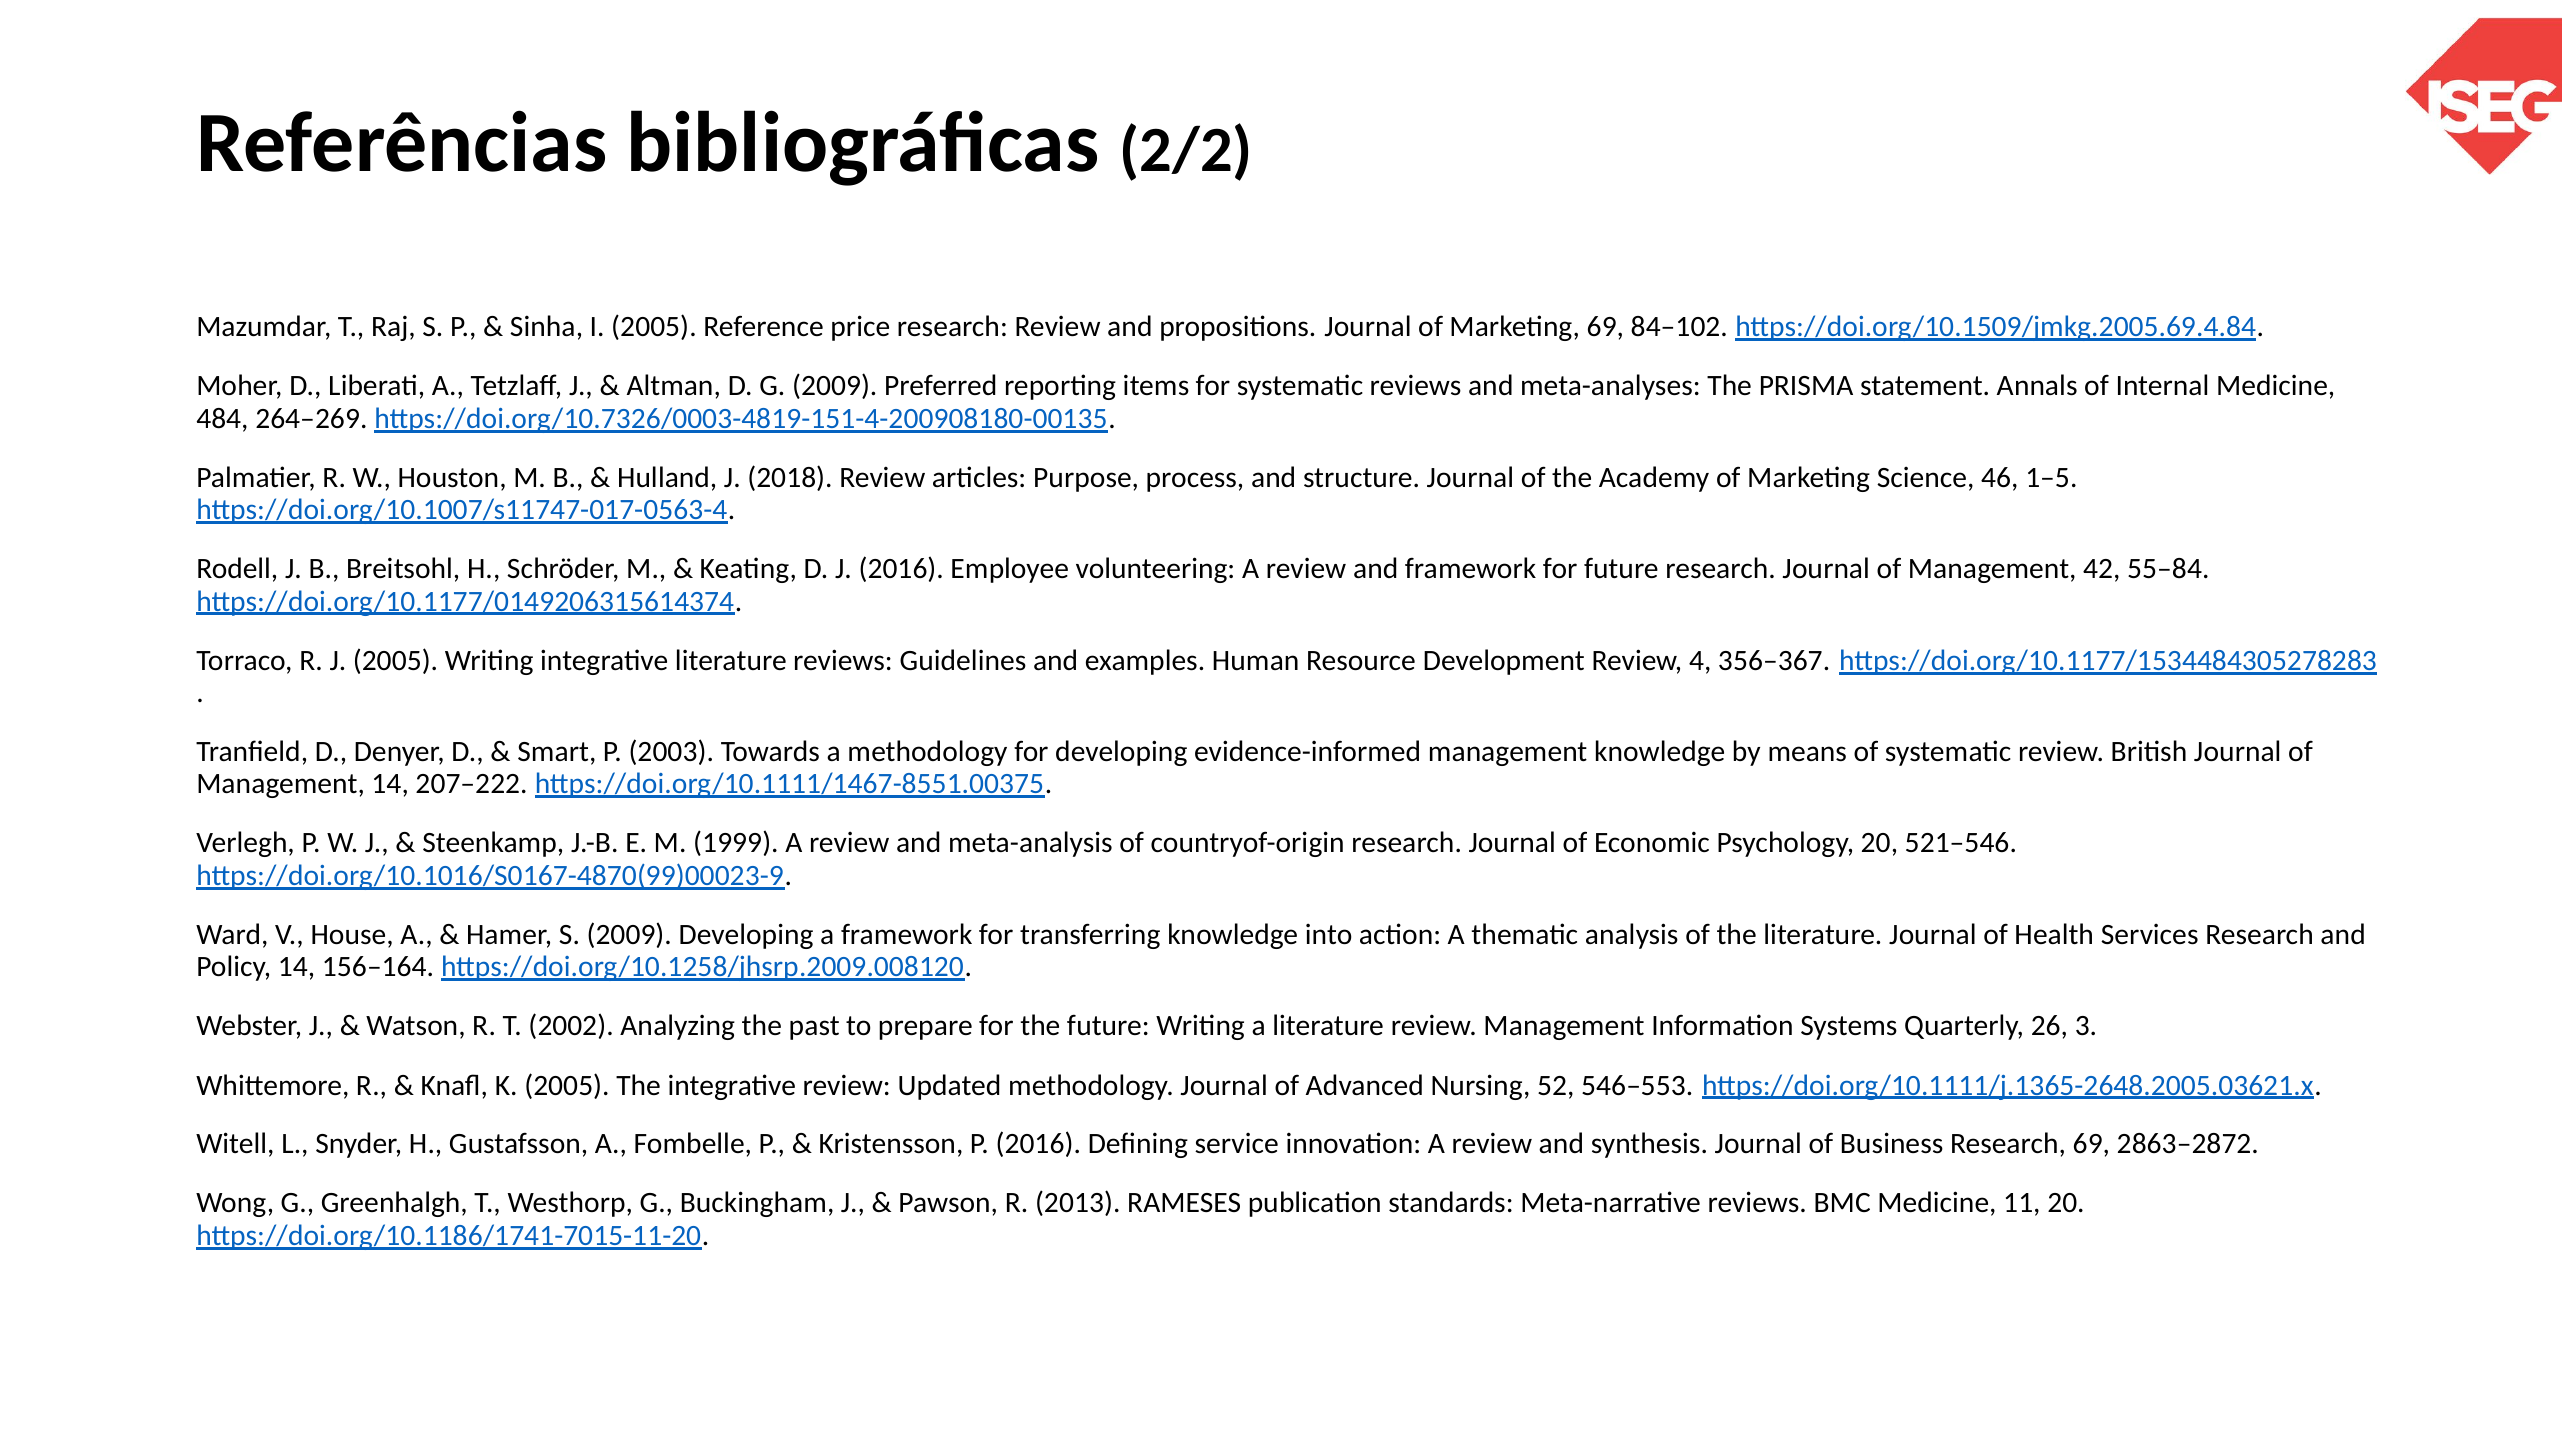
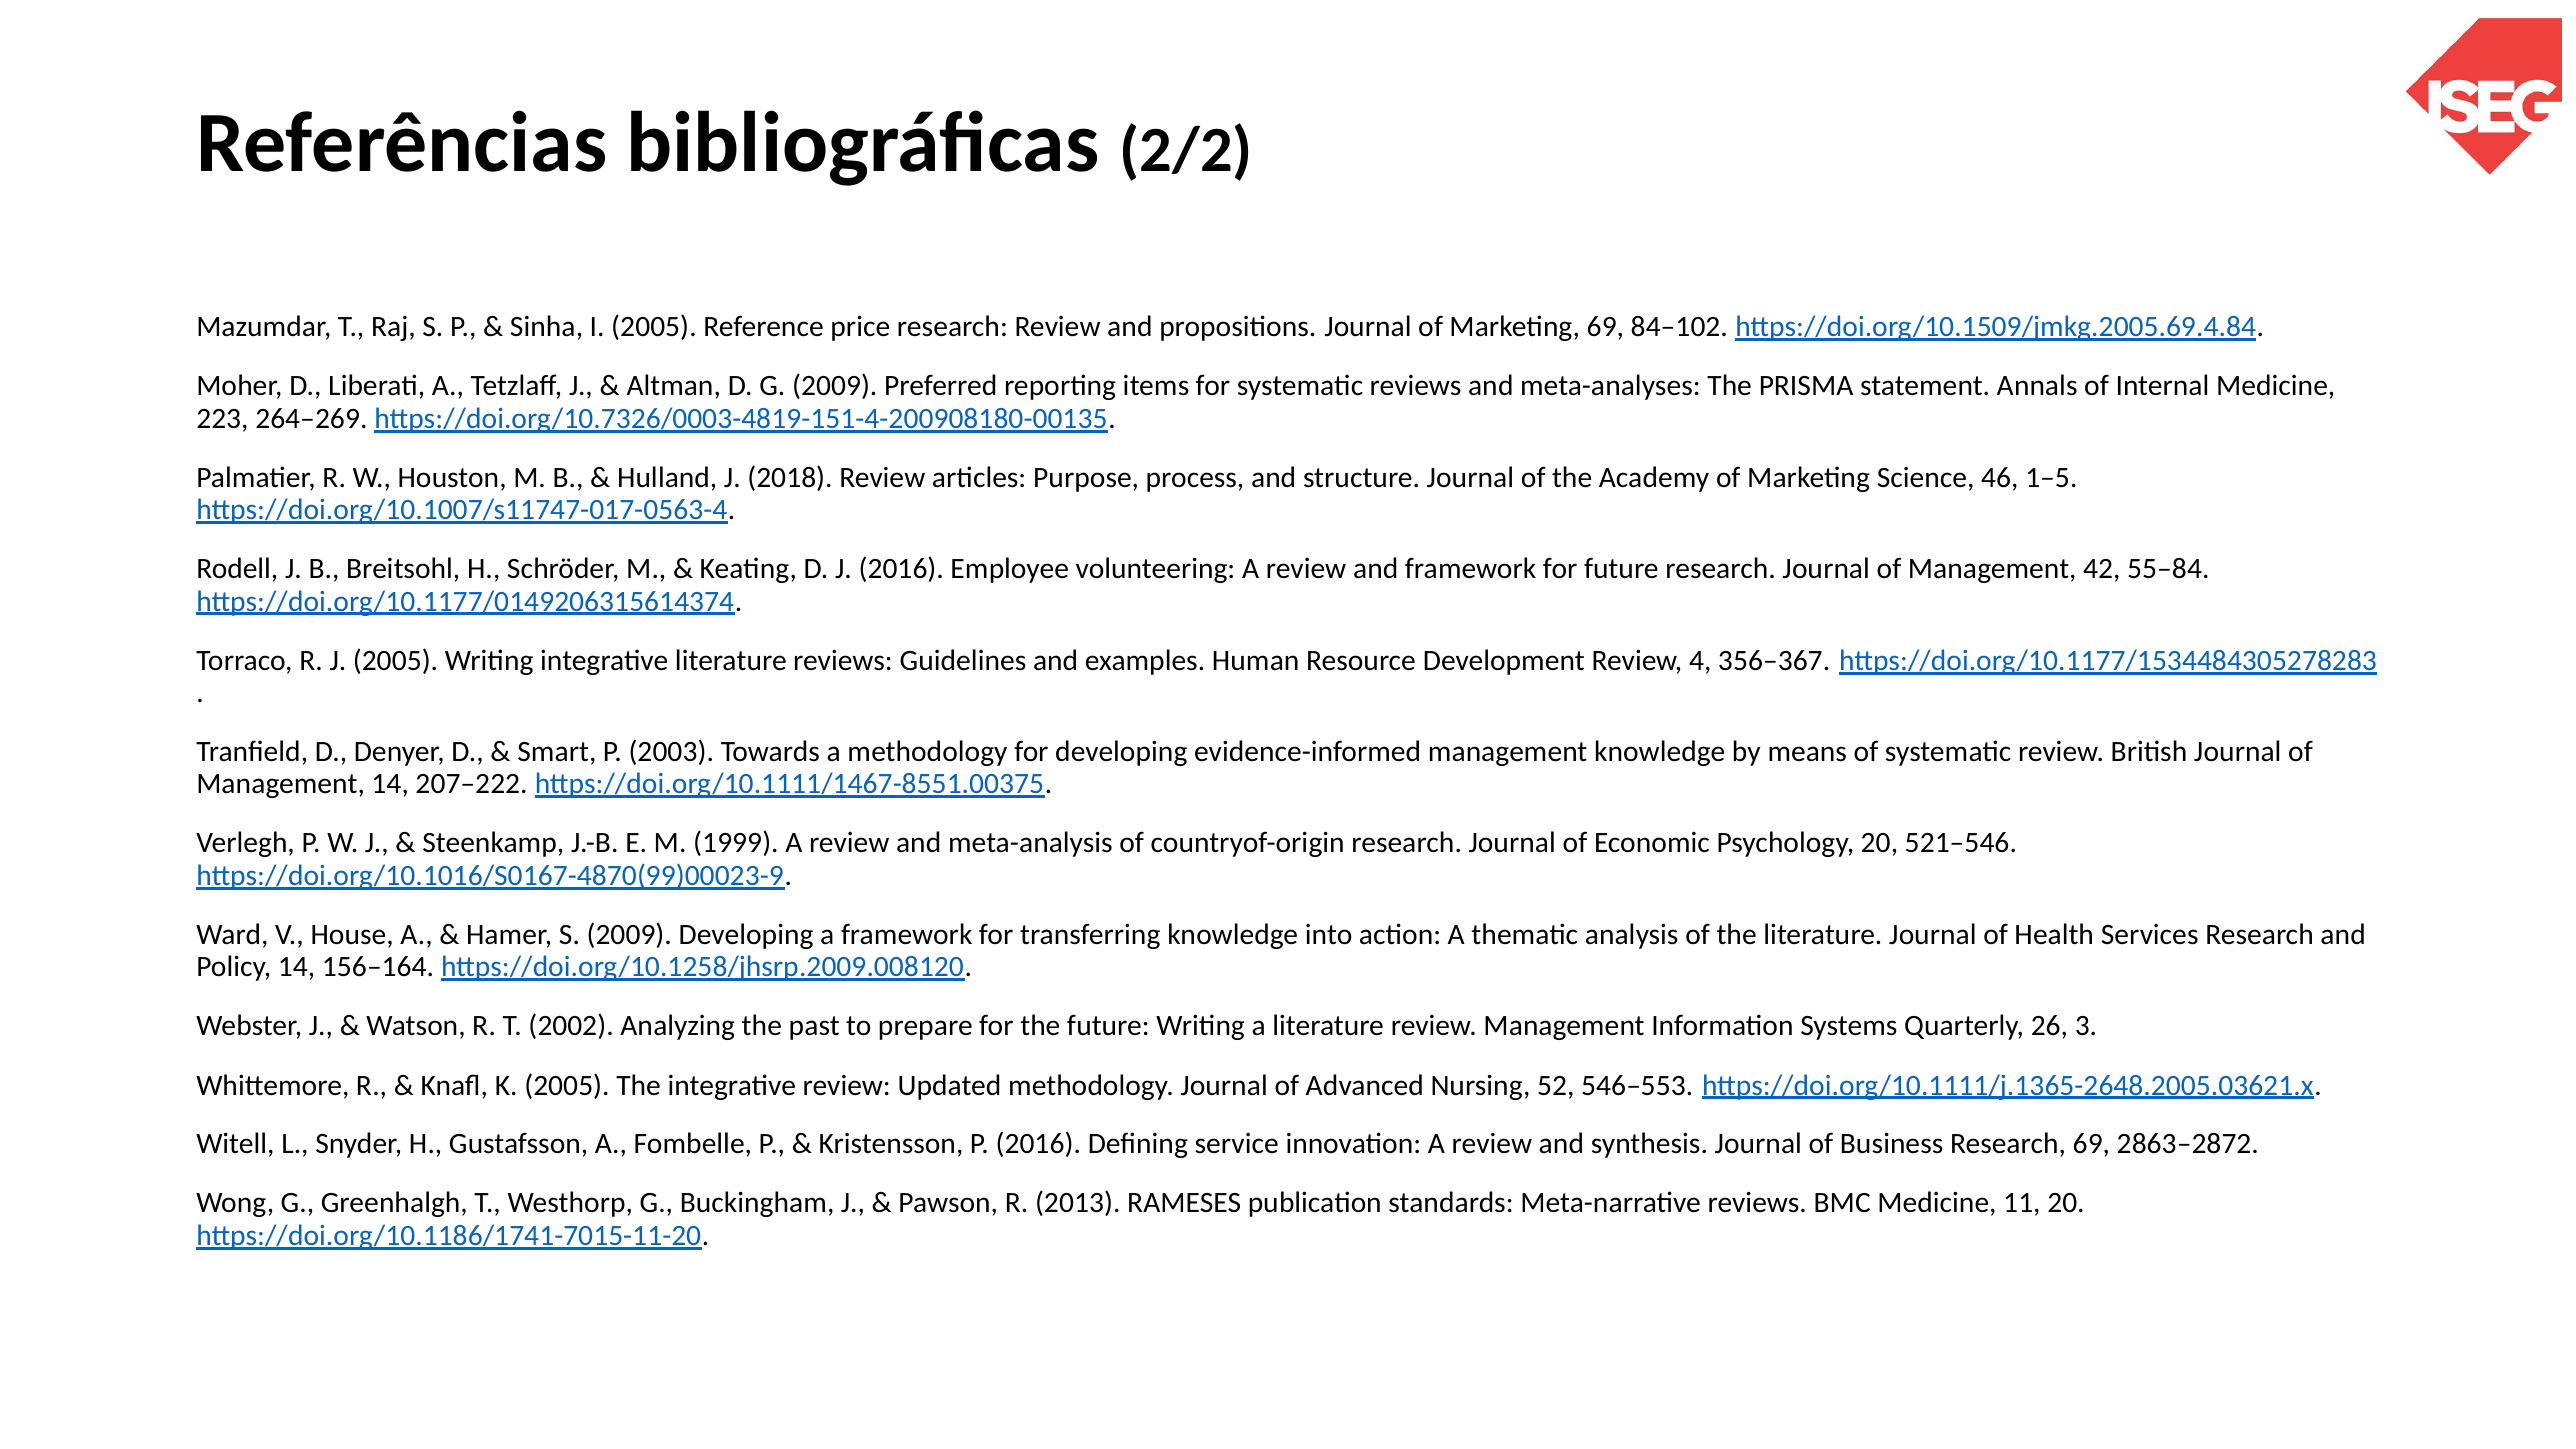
484: 484 -> 223 (222, 418)
